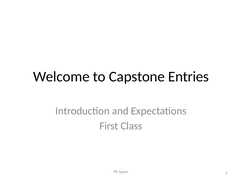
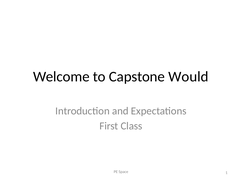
Entries: Entries -> Would (188, 77)
